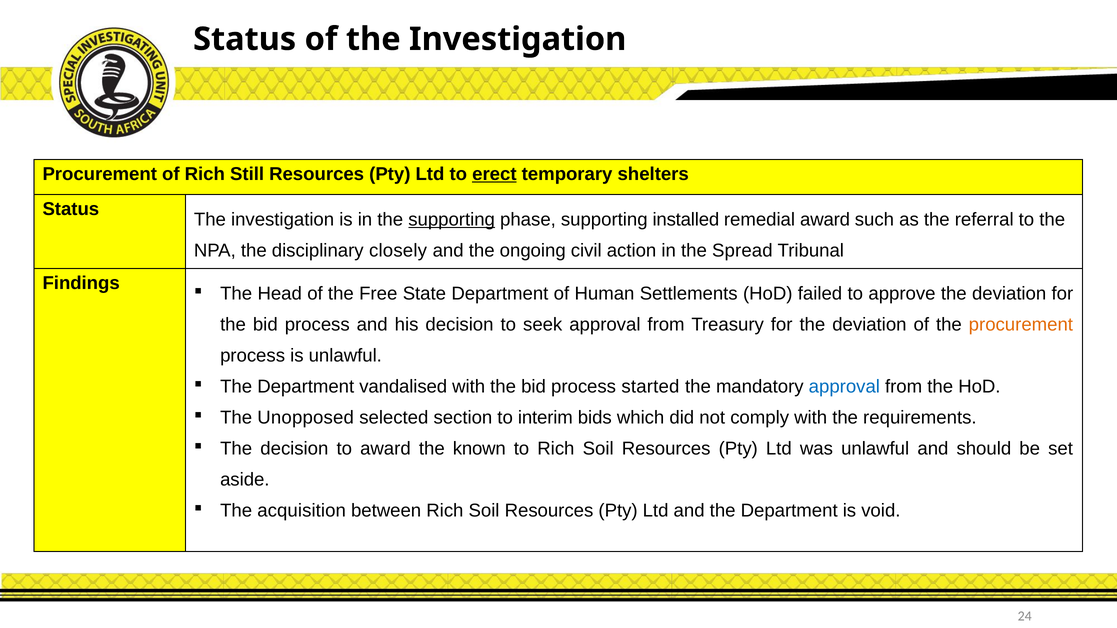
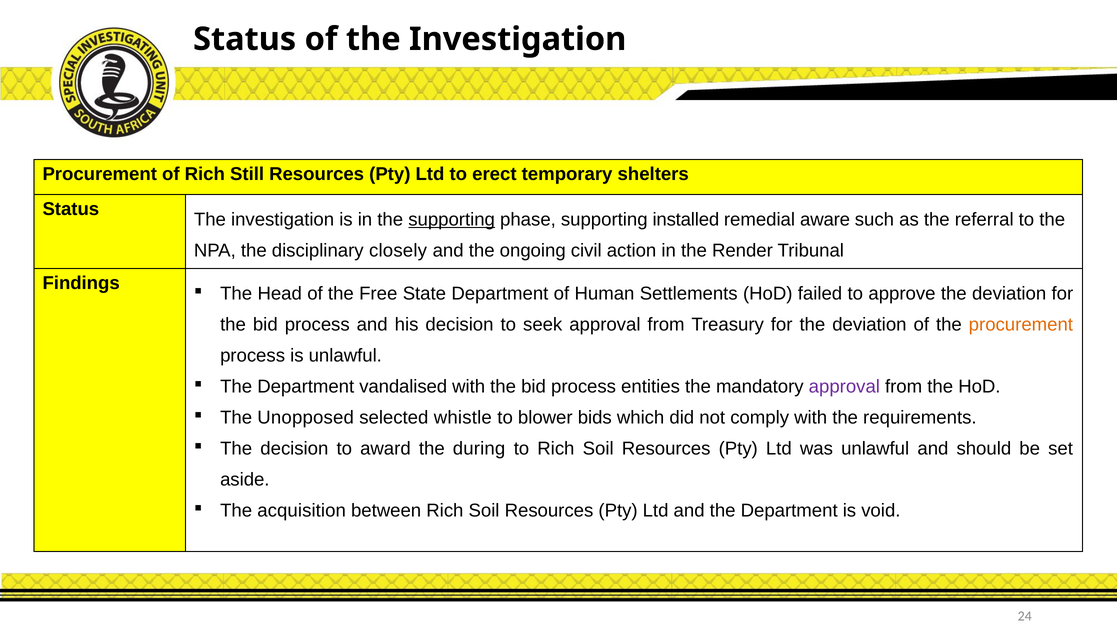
erect underline: present -> none (494, 174)
remedial award: award -> aware (825, 220)
Spread: Spread -> Render (742, 251)
started: started -> entities (651, 387)
approval colour: blue -> purple (844, 387)
section: section -> whistle (463, 418)
interim: interim -> blower (545, 418)
known: known -> during (479, 449)
